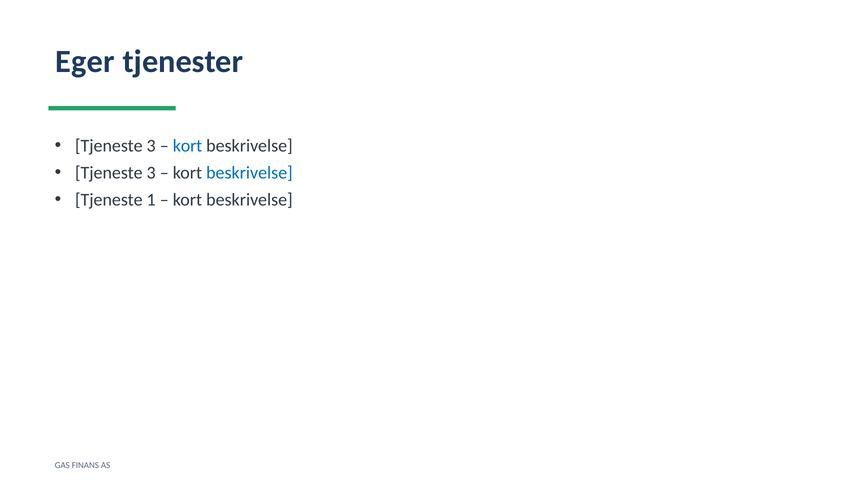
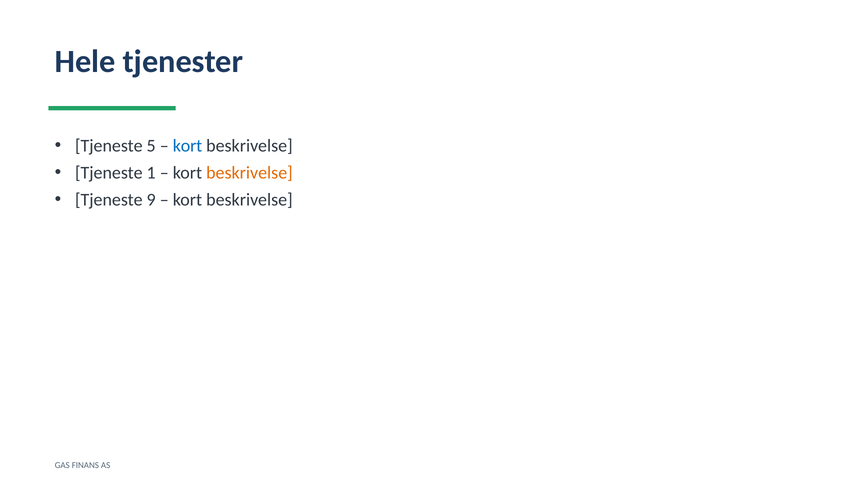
Eger: Eger -> Hele (85, 62)
3: 3 -> 5 (151, 146)
3: 3 -> 1 (151, 173)
beskrivelse colour: blue -> orange (249, 173)
1: 1 -> 9 (151, 200)
